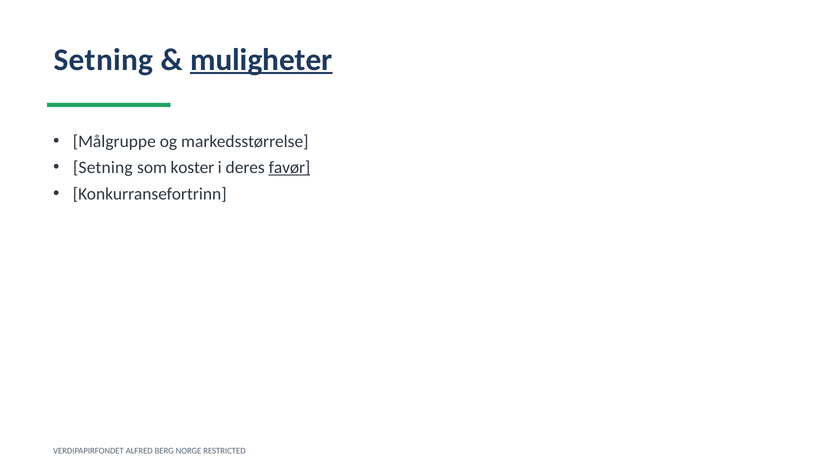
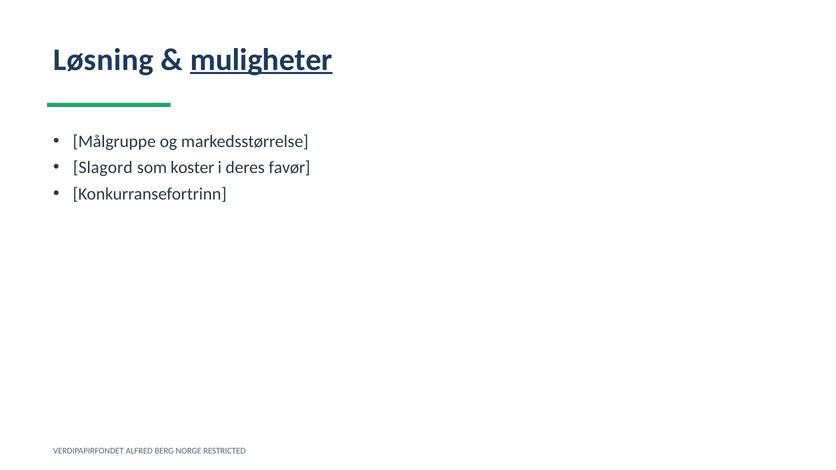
Setning: Setning -> Løsning (103, 60)
Setning: Setning -> Slagord (103, 168)
favør underline: present -> none (290, 168)
